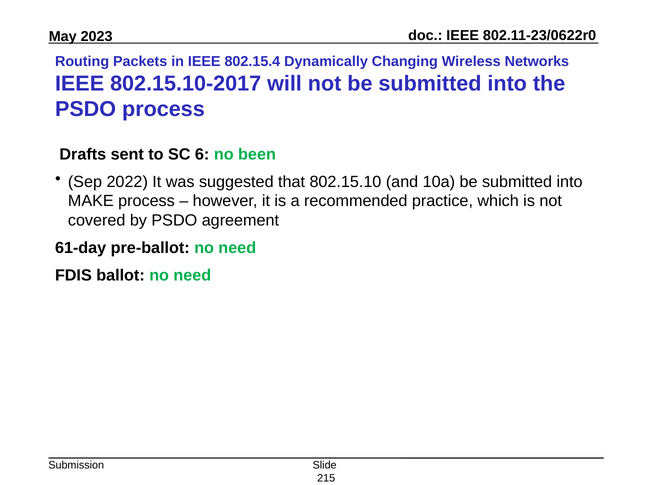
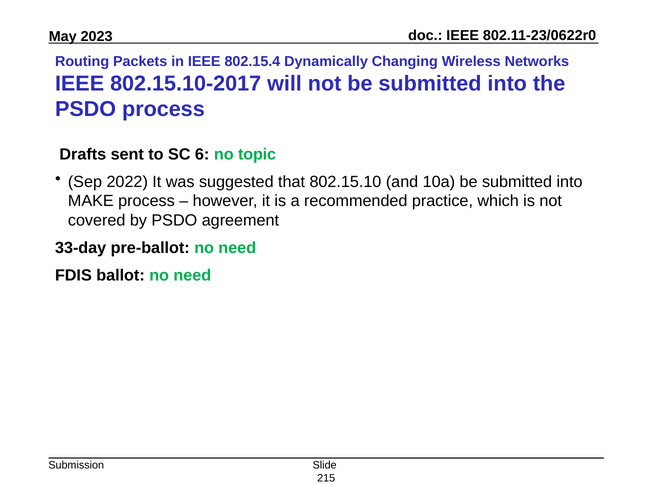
been: been -> topic (257, 154)
61-day: 61-day -> 33-day (81, 248)
